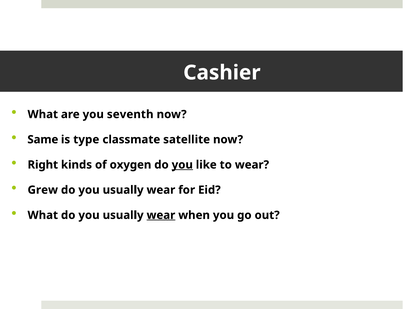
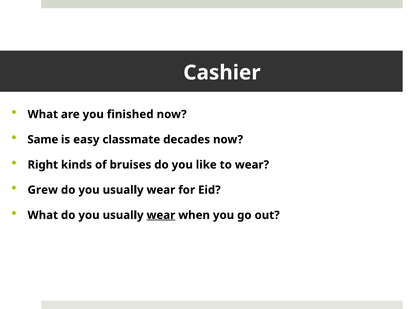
seventh: seventh -> finished (130, 115)
type: type -> easy (86, 140)
satellite: satellite -> decades (187, 140)
oxygen: oxygen -> bruises (130, 165)
you underline: present -> none (182, 165)
